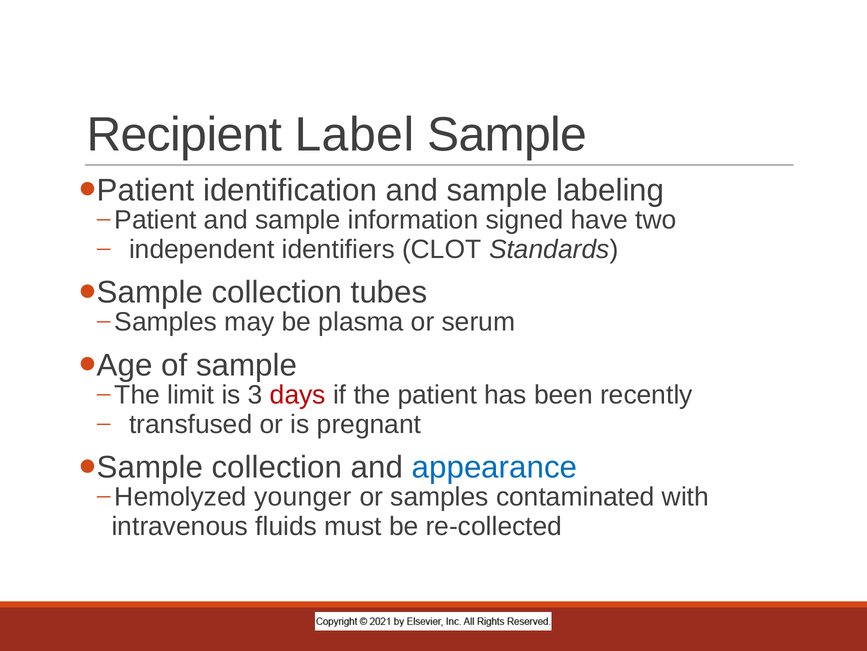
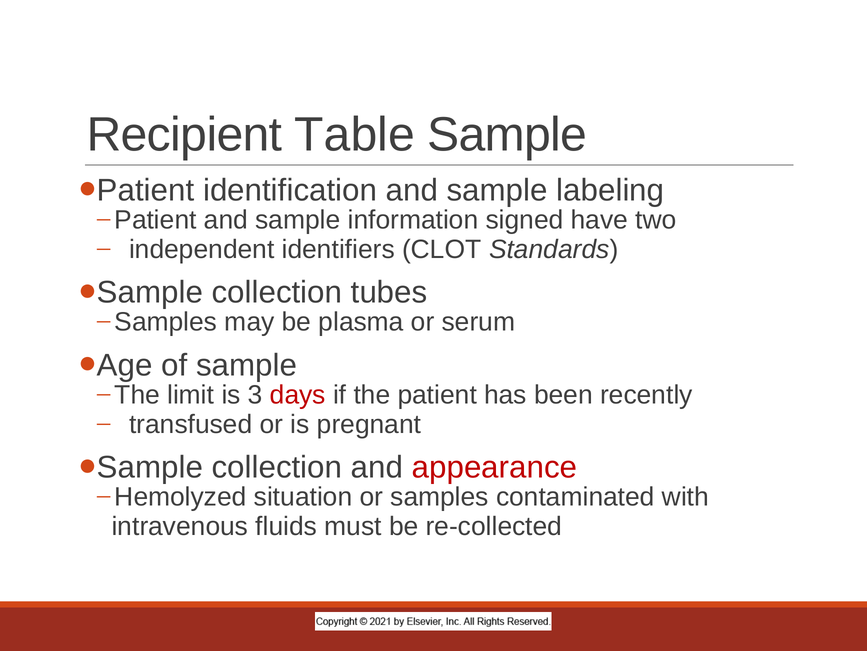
Label: Label -> Table (355, 135)
appearance colour: blue -> red (495, 467)
younger: younger -> situation (303, 497)
